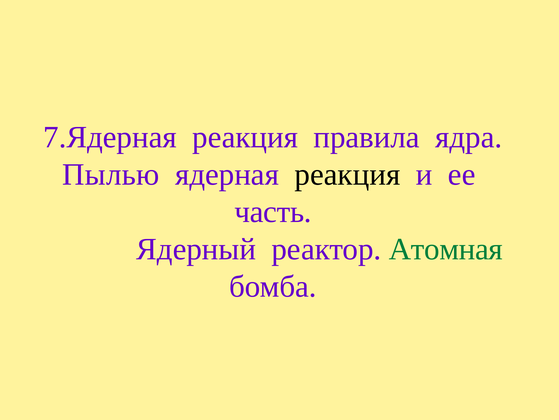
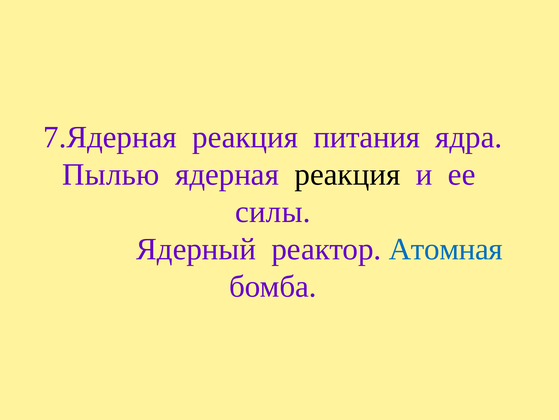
правила: правила -> питания (367, 137)
часть: часть -> силы (273, 212)
Атомная colour: green -> blue (446, 249)
